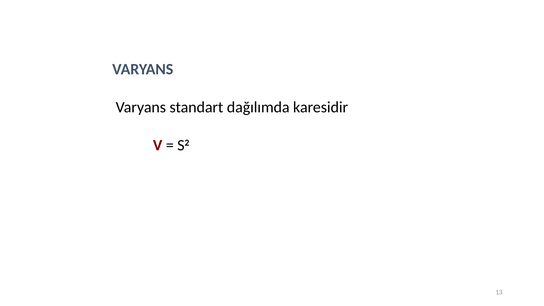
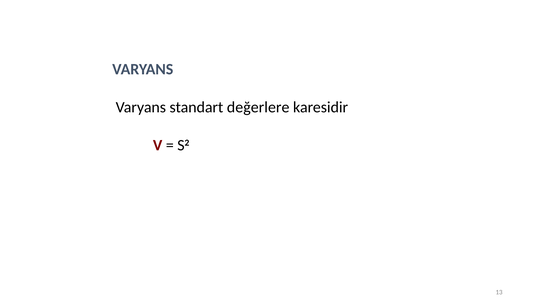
dağılımda: dağılımda -> değerlere (258, 107)
